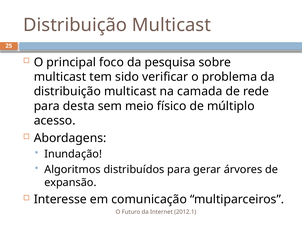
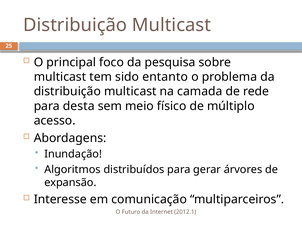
verificar: verificar -> entanto (165, 77)
